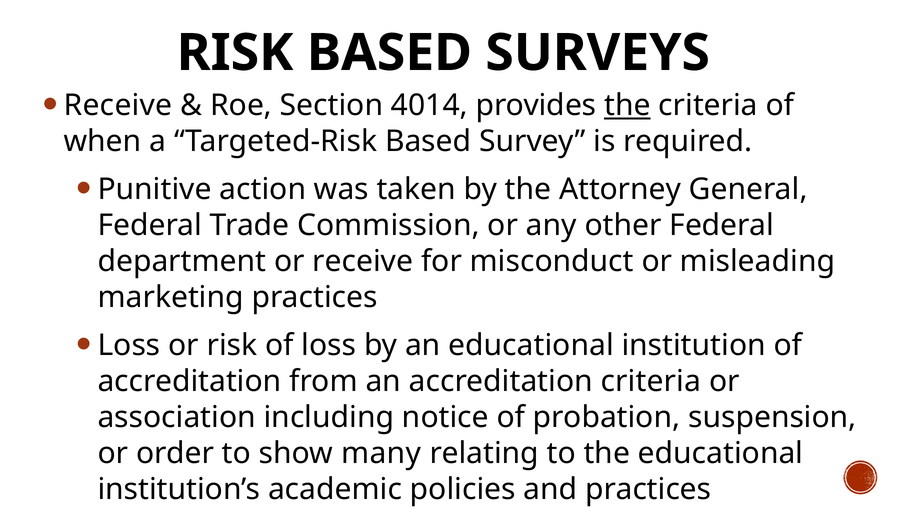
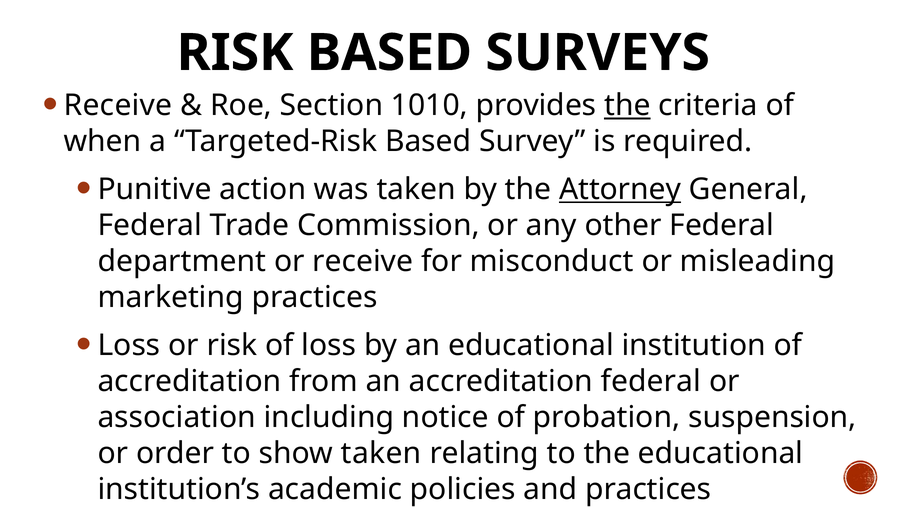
4014: 4014 -> 1010 (429, 106)
Attorney underline: none -> present (620, 189)
accreditation criteria: criteria -> federal (651, 382)
show many: many -> taken (381, 454)
